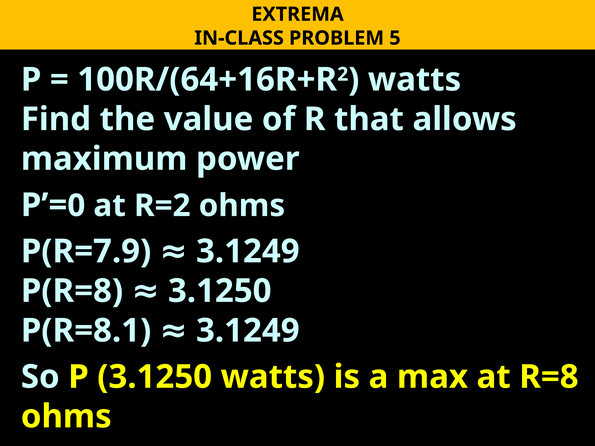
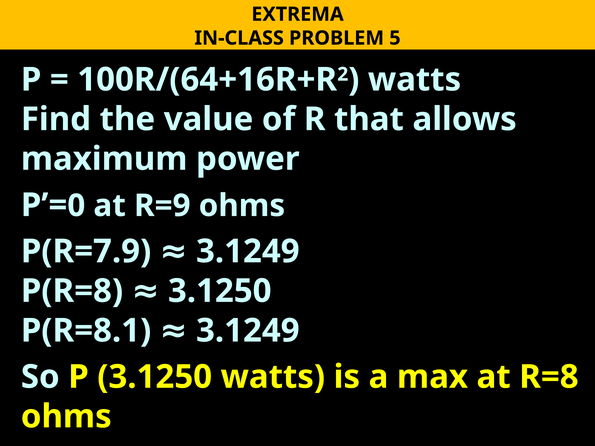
R=2: R=2 -> R=9 (162, 206)
